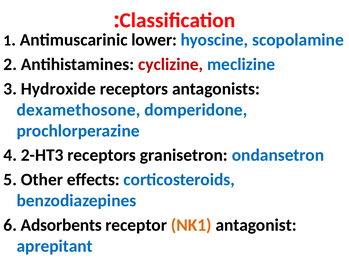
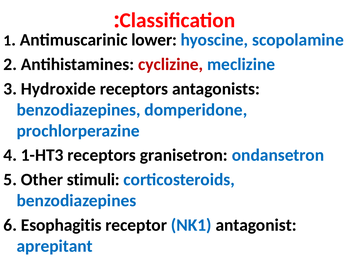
dexamethosone: dexamethosone -> benzodiazepines (79, 110)
2-HT3: 2-HT3 -> 1-HT3 (42, 155)
effects: effects -> stimuli (93, 179)
Adsorbents: Adsorbents -> Esophagitis (61, 225)
NK1 colour: orange -> blue (191, 225)
